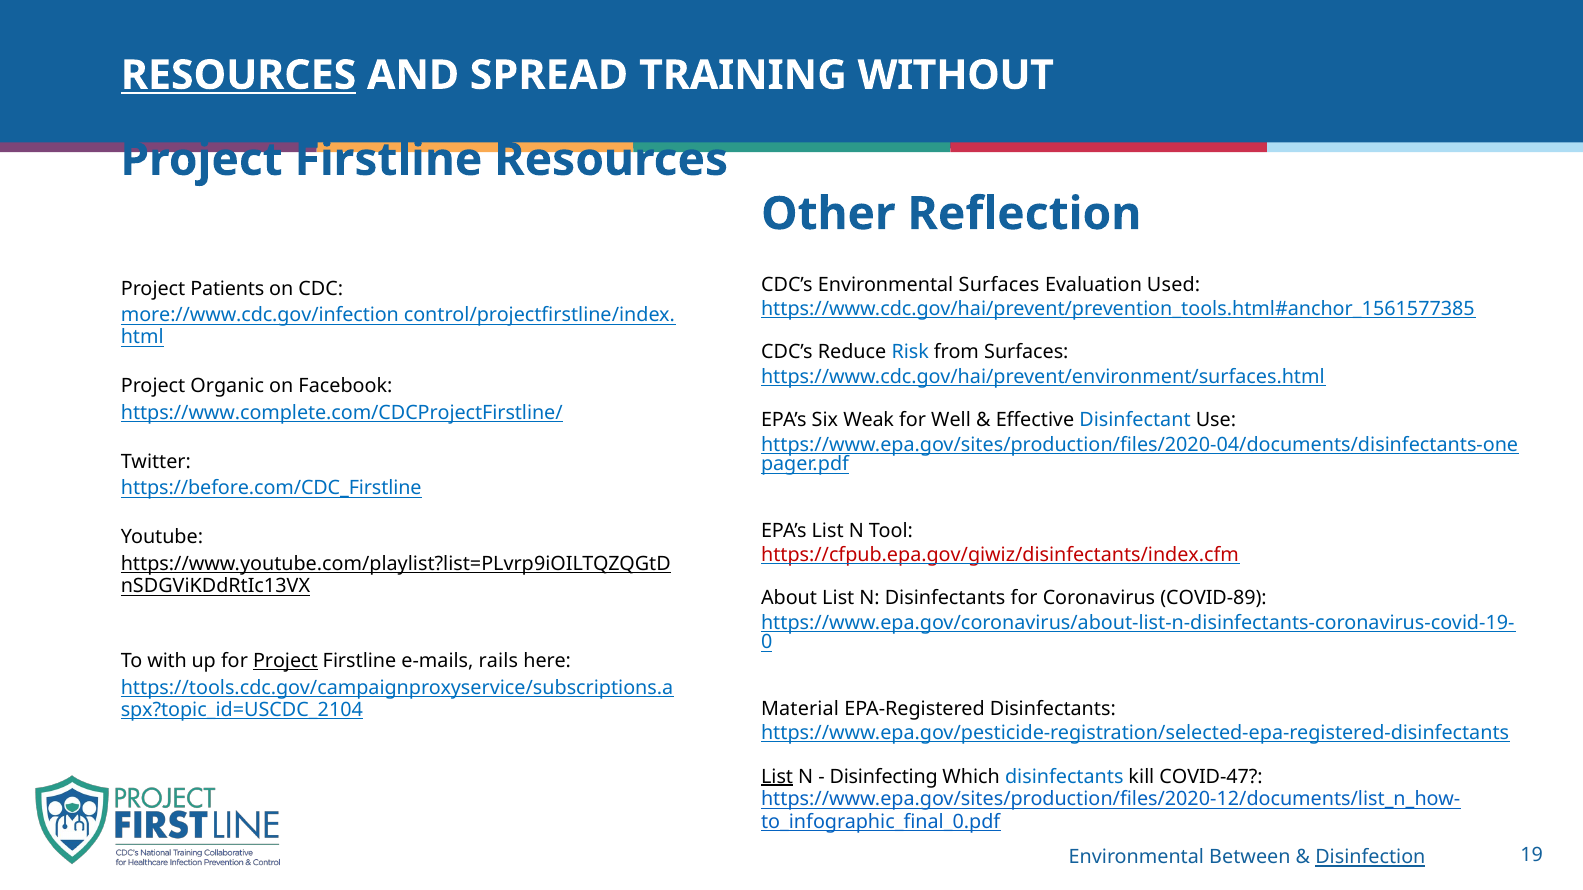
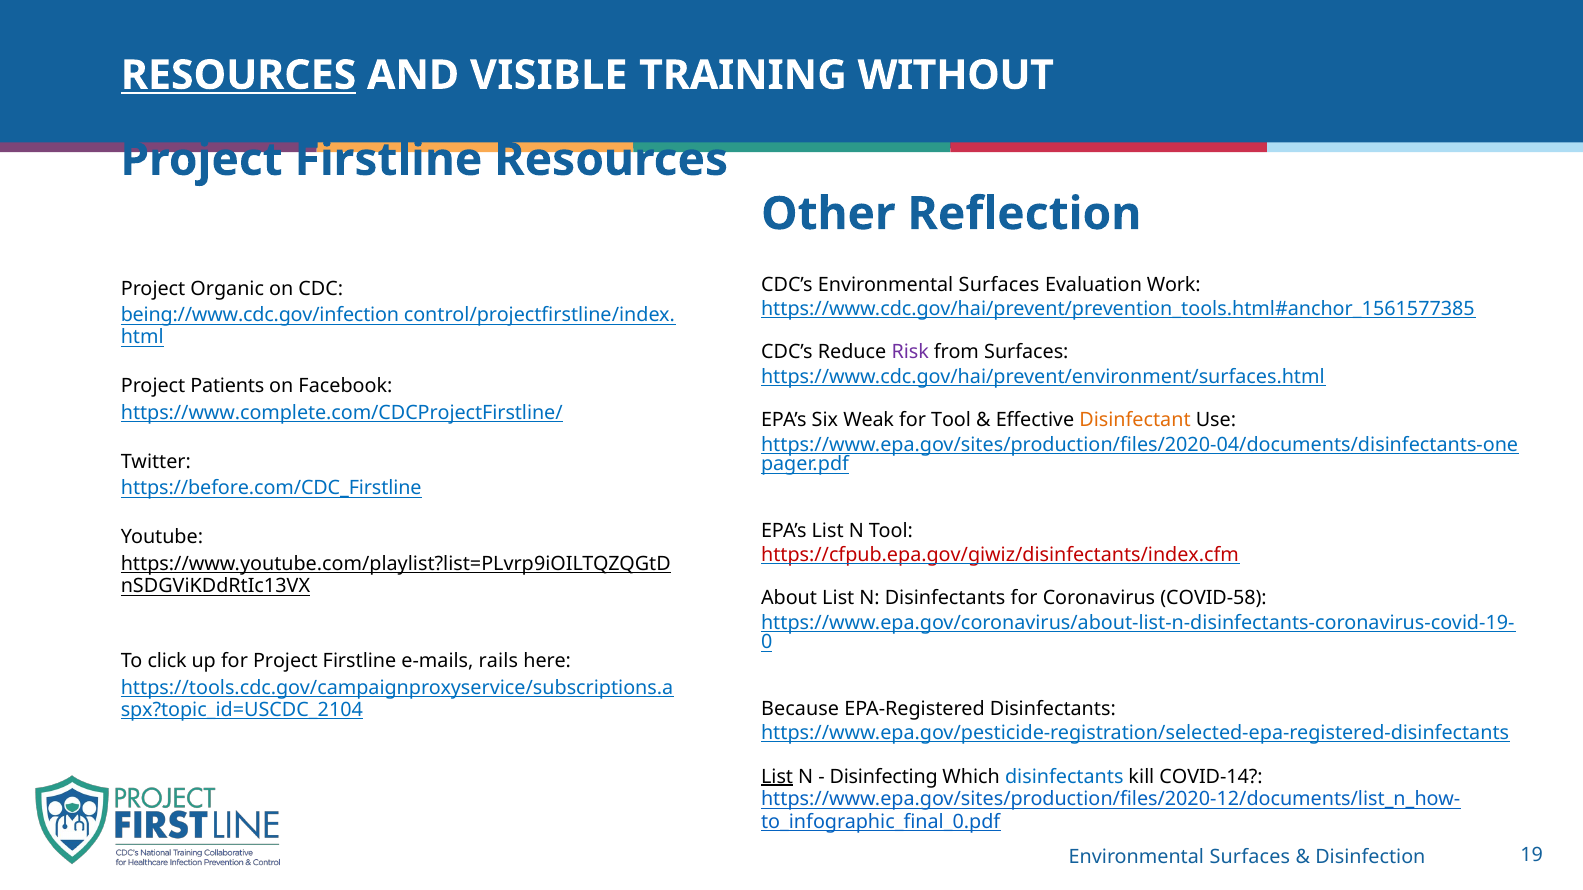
SPREAD: SPREAD -> VISIBLE (549, 75)
Used: Used -> Work (1174, 285)
Patients: Patients -> Organic (227, 289)
more://www.cdc.gov/infection: more://www.cdc.gov/infection -> being://www.cdc.gov/infection (260, 315)
Risk colour: blue -> purple (910, 353)
Organic: Organic -> Patients (227, 387)
for Well: Well -> Tool (951, 421)
Disinfectant colour: blue -> orange (1135, 421)
COVID-89: COVID-89 -> COVID-58 (1214, 599)
with: with -> click (167, 661)
Project underline: present -> none (285, 661)
Material: Material -> Because (800, 709)
COVID-47: COVID-47 -> COVID-14 (1211, 777)
Between: Between -> Surfaces (1250, 858)
Disinfection underline: present -> none (1370, 858)
